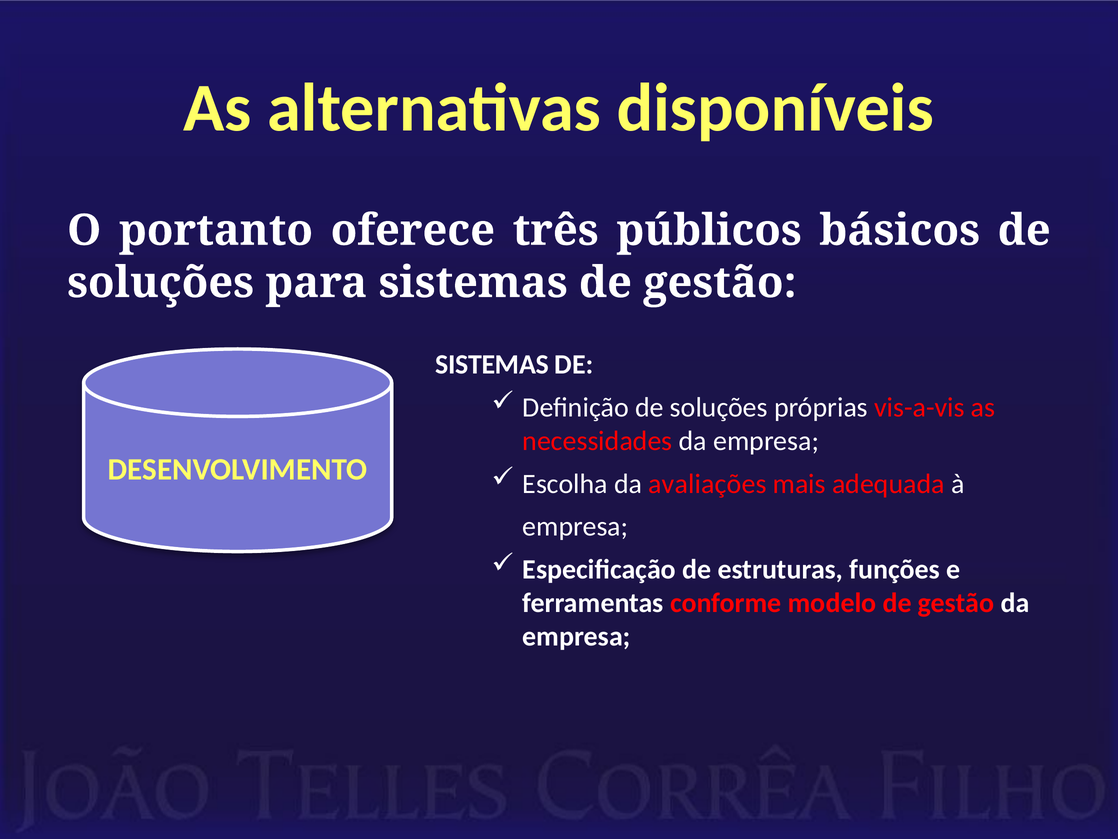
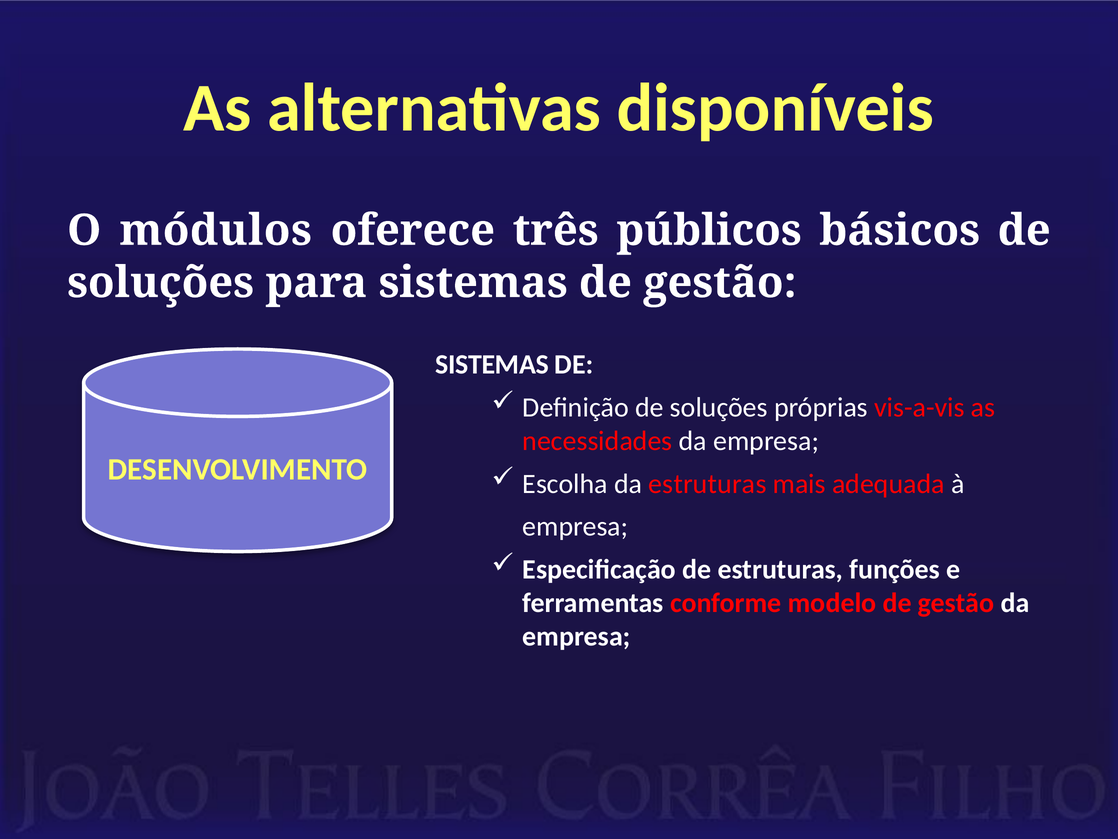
portanto: portanto -> módulos (216, 230)
da avaliações: avaliações -> estruturas (707, 484)
